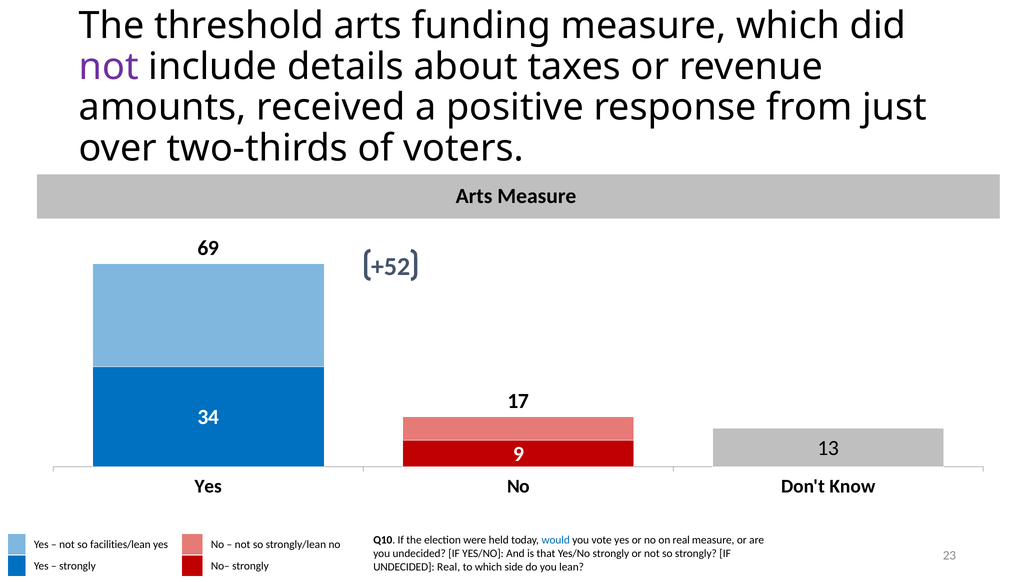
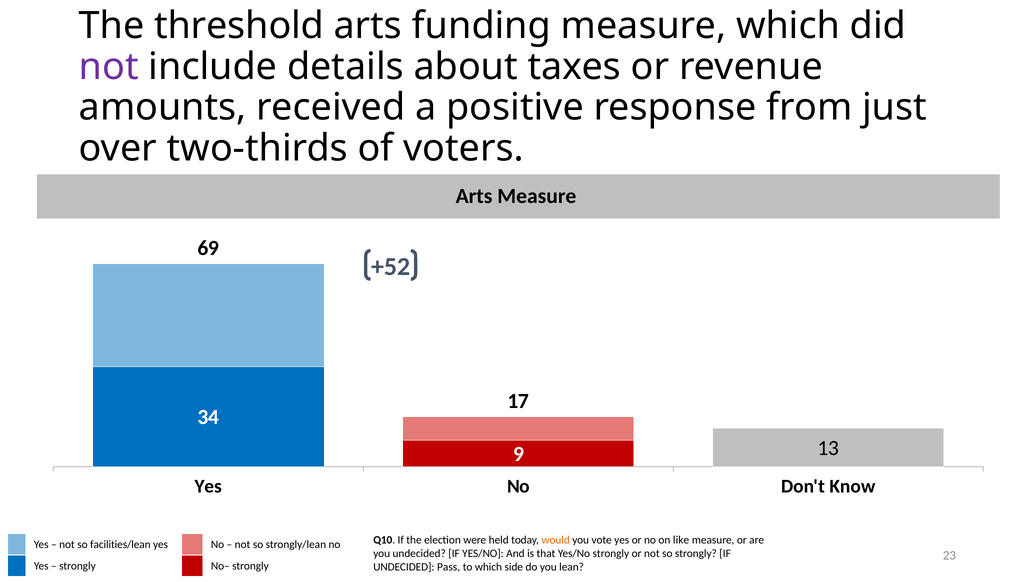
would colour: blue -> orange (556, 540)
on real: real -> like (681, 540)
UNDECIDED Real: Real -> Pass (449, 567)
